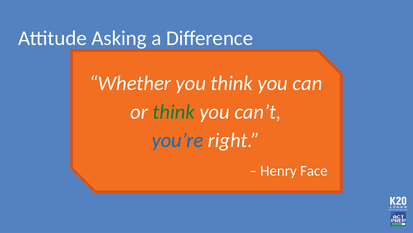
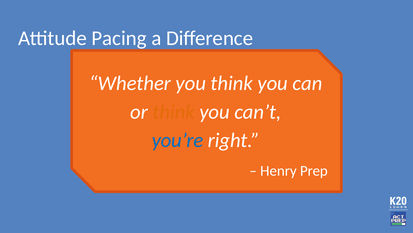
Asking: Asking -> Pacing (119, 38)
think colour: green -> orange (174, 112)
Face: Face -> Prep (314, 171)
